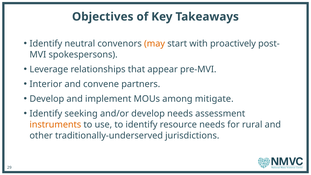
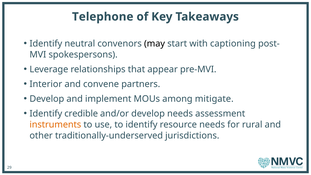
Objectives: Objectives -> Telephone (103, 17)
may colour: orange -> black (155, 44)
proactively: proactively -> captioning (233, 44)
seeking: seeking -> credible (81, 114)
